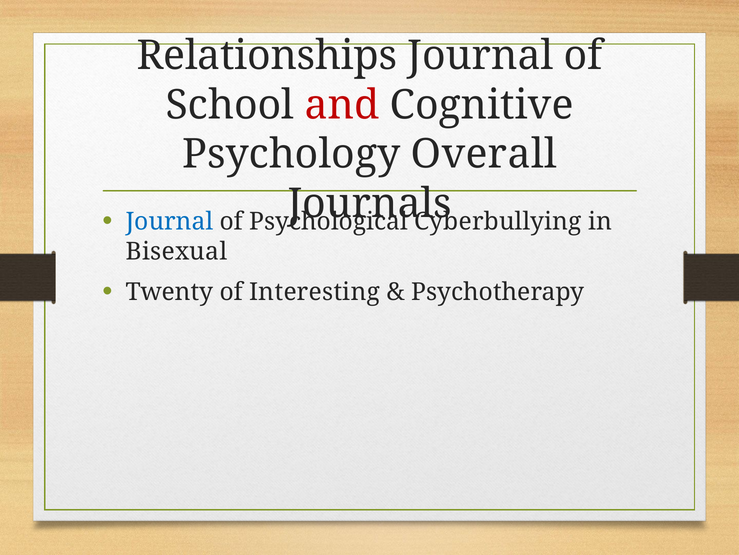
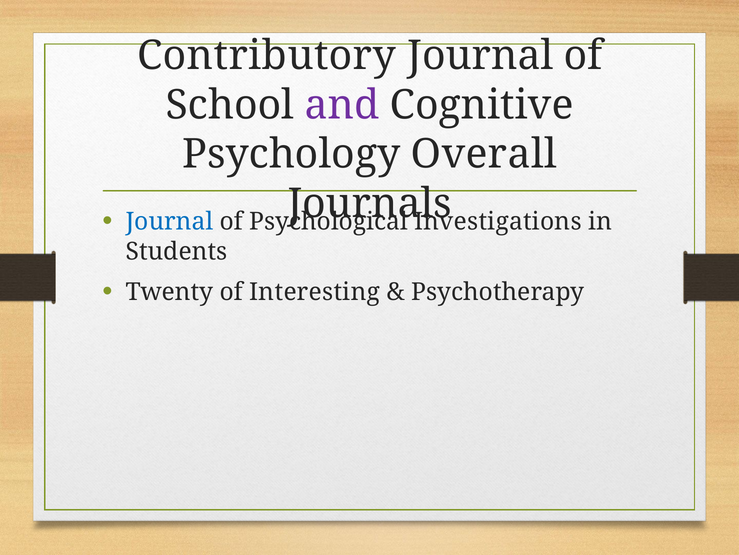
Relationships: Relationships -> Contributory (267, 56)
and colour: red -> purple (342, 105)
Cyberbullying: Cyberbullying -> Investigations (498, 222)
Bisexual: Bisexual -> Students (177, 251)
